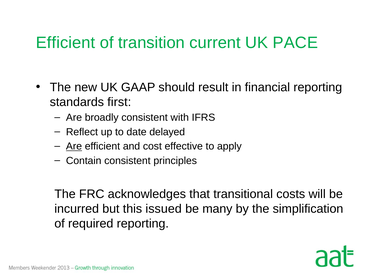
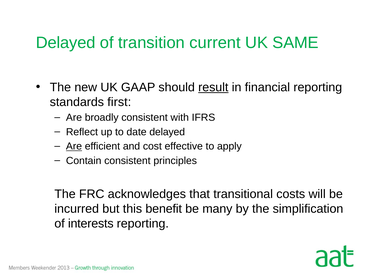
Efficient: Efficient -> Delayed (66, 43)
PACE: PACE -> SAME (296, 43)
result underline: none -> present (213, 88)
issued: issued -> benefit (164, 209)
required: required -> interests (91, 224)
